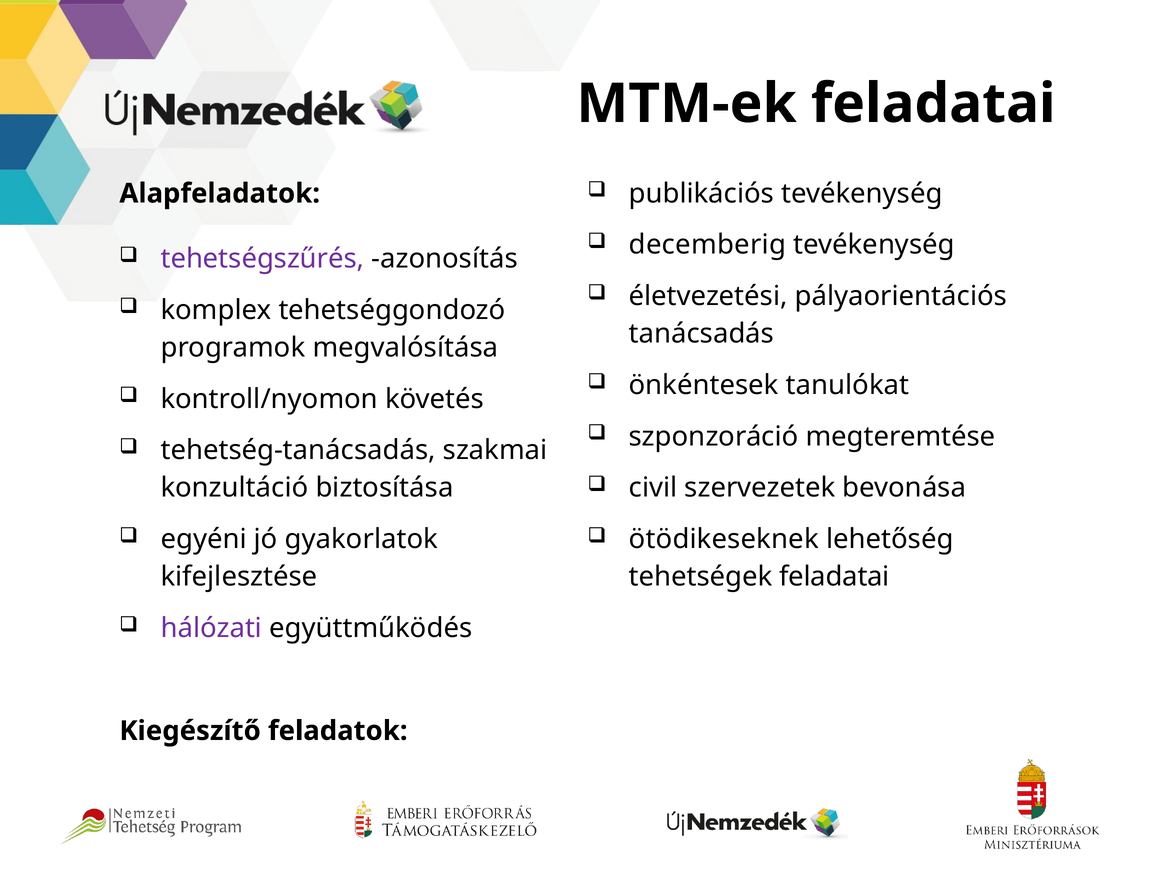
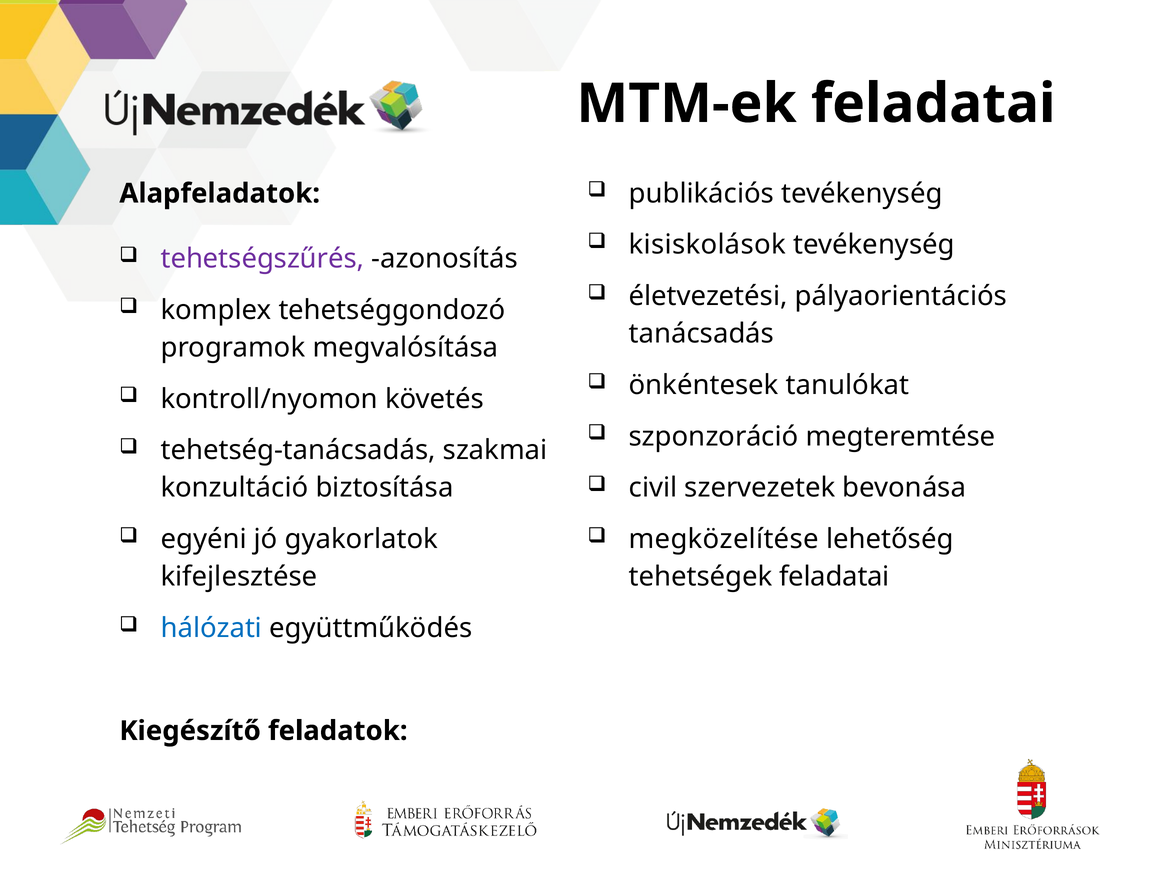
decemberig: decemberig -> kisiskolások (707, 245)
ötödikeseknek: ötödikeseknek -> megközelítése (724, 539)
hálózati colour: purple -> blue (211, 628)
